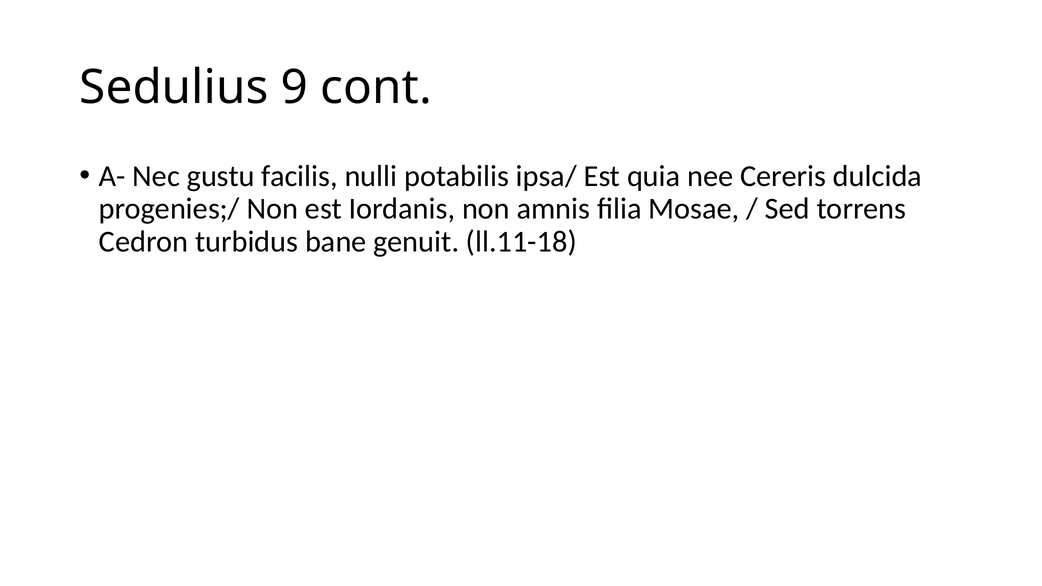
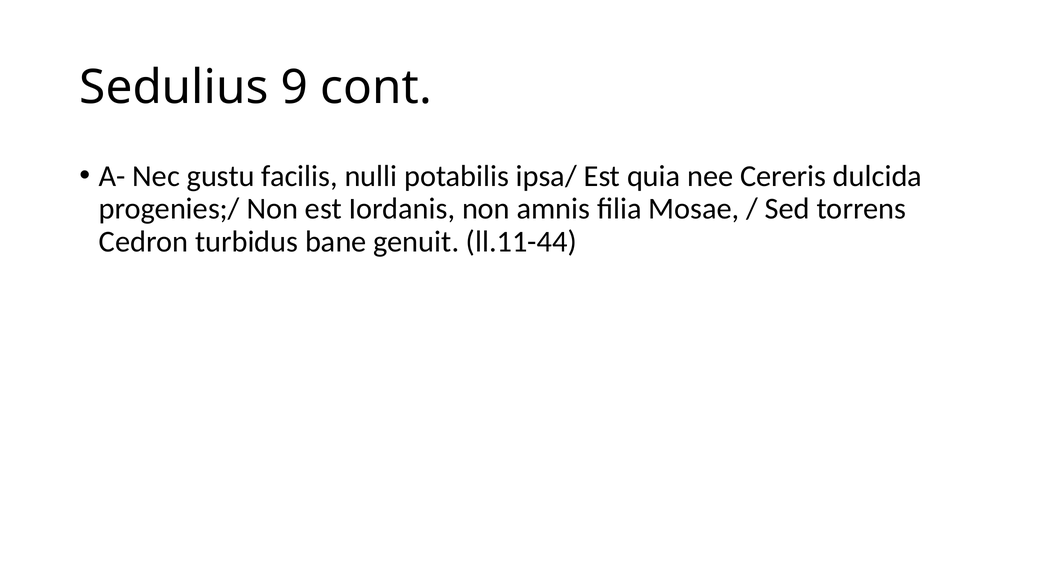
ll.11-18: ll.11-18 -> ll.11-44 (521, 242)
